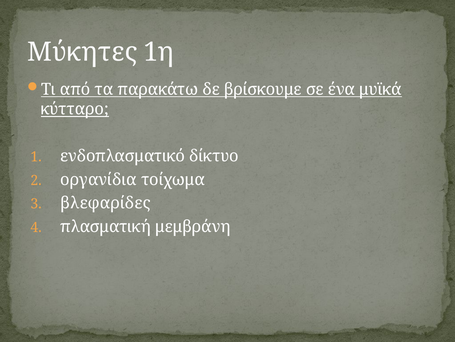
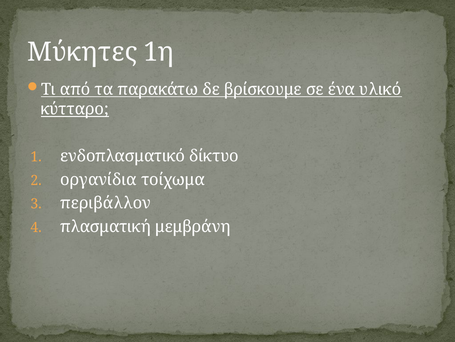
μυϊκά: μυϊκά -> υλικό (380, 89)
βλεφαρίδες: βλεφαρίδες -> περιβάλλον (106, 203)
